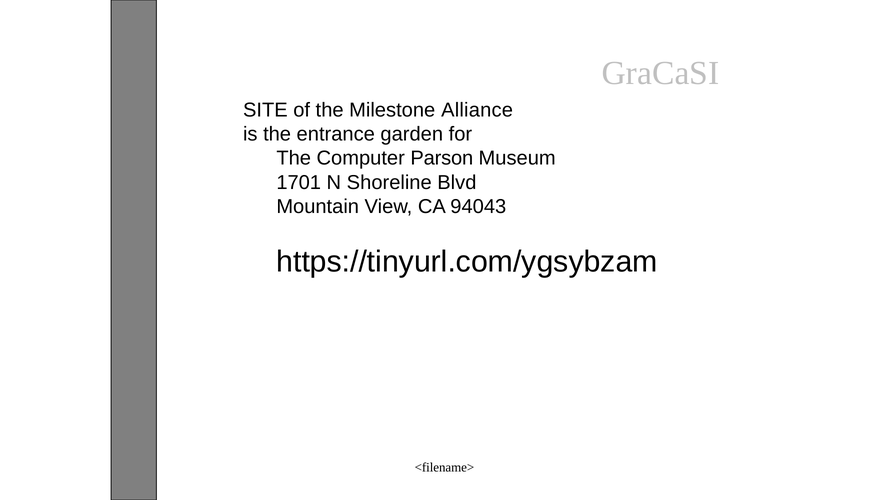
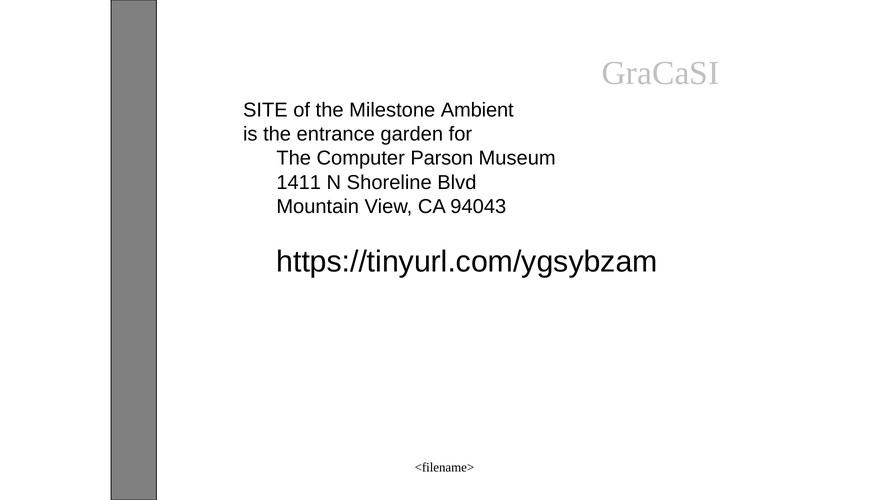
Alliance: Alliance -> Ambient (477, 110)
1701: 1701 -> 1411 (299, 183)
